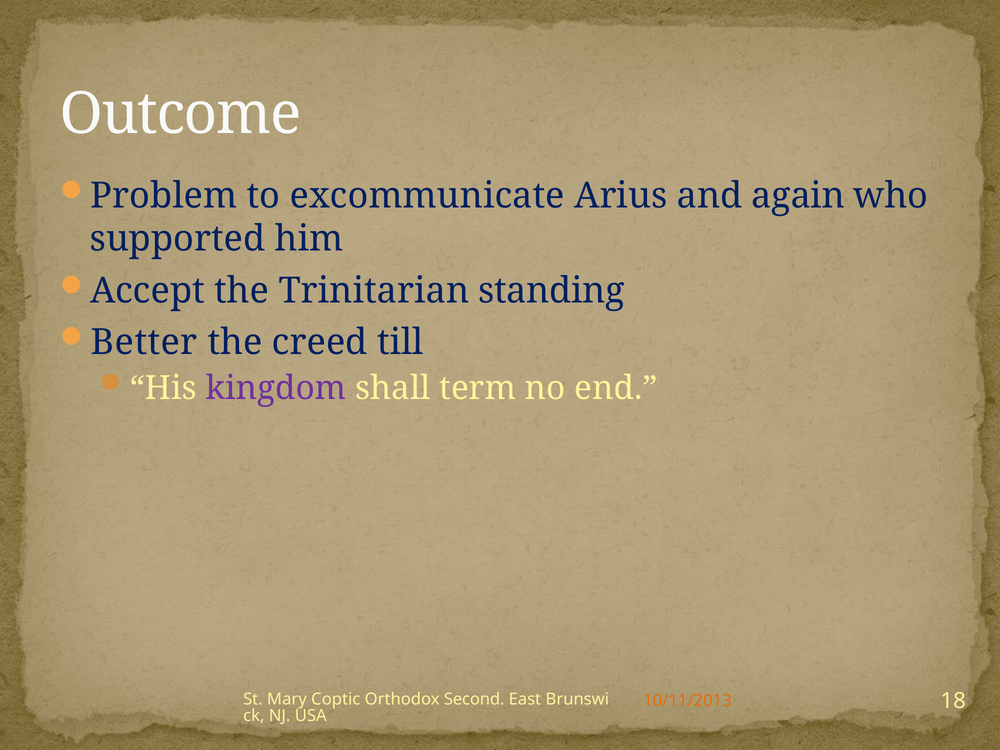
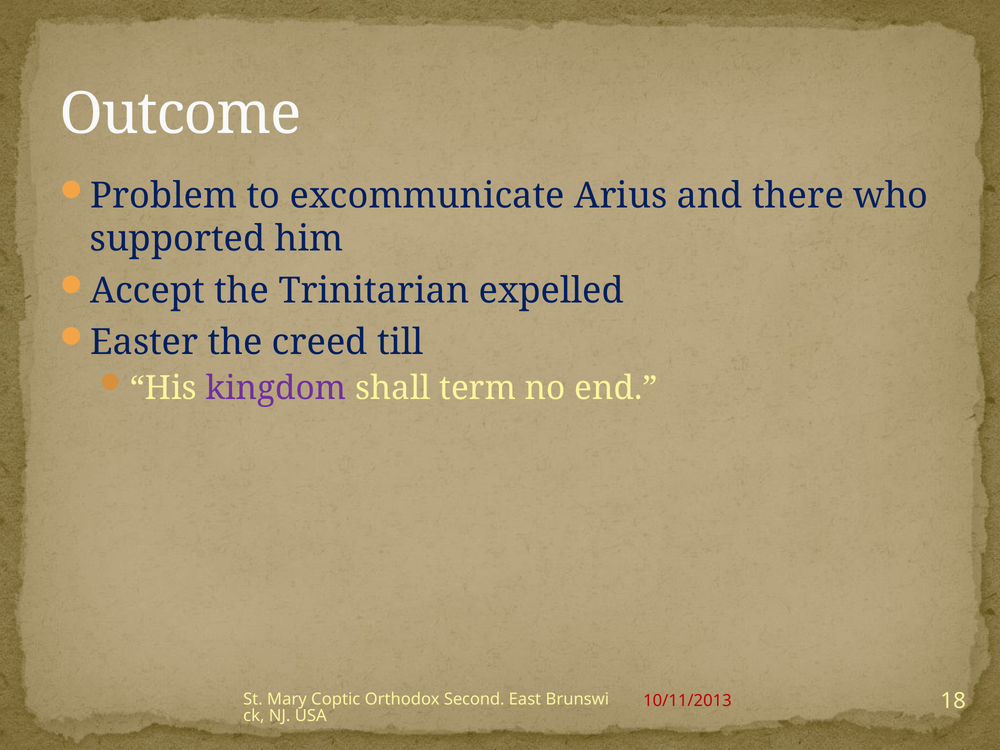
again: again -> there (798, 196)
standing: standing -> expelled (551, 291)
Better: Better -> Easter (144, 342)
10/11/2013 colour: orange -> red (687, 701)
